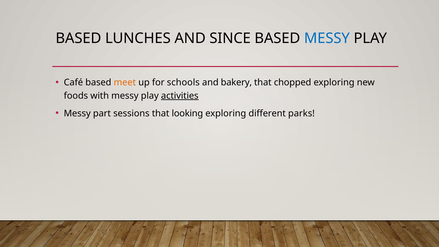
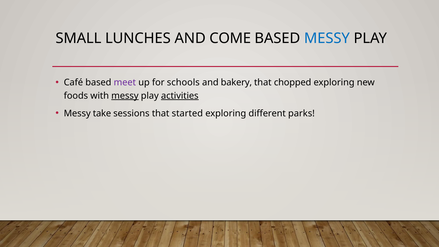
BASED: BASED -> SMALL (78, 38)
SINCE: SINCE -> COME (230, 38)
meet colour: orange -> purple (125, 83)
messy underline: none -> present (125, 96)
part: part -> take (102, 113)
looking: looking -> started (187, 113)
